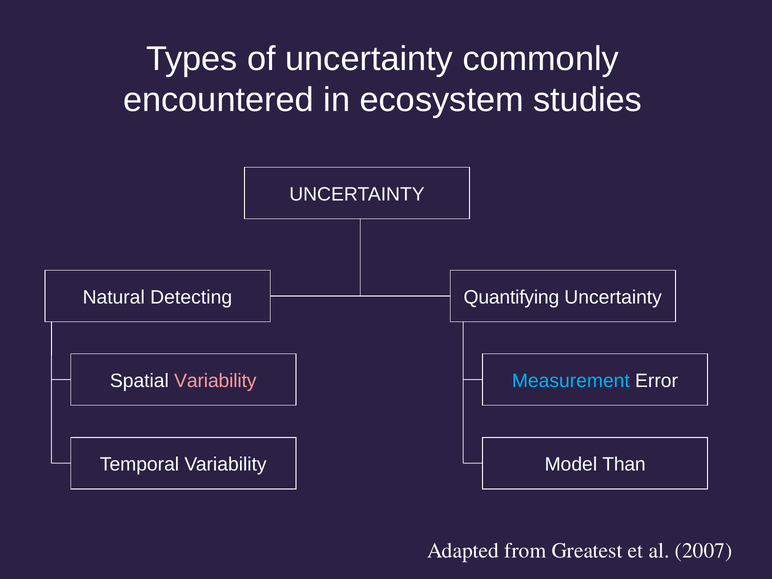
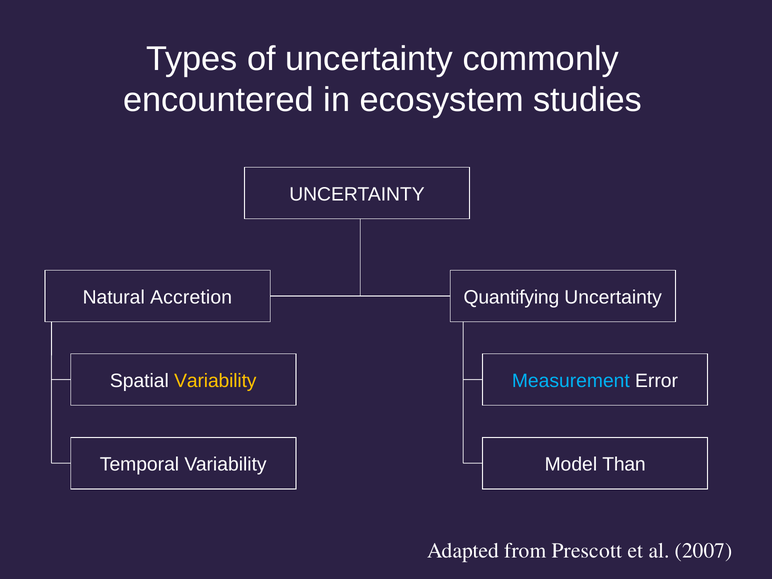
Detecting: Detecting -> Accretion (191, 297)
Variability colour: pink -> yellow (215, 381)
Greatest: Greatest -> Prescott (587, 551)
